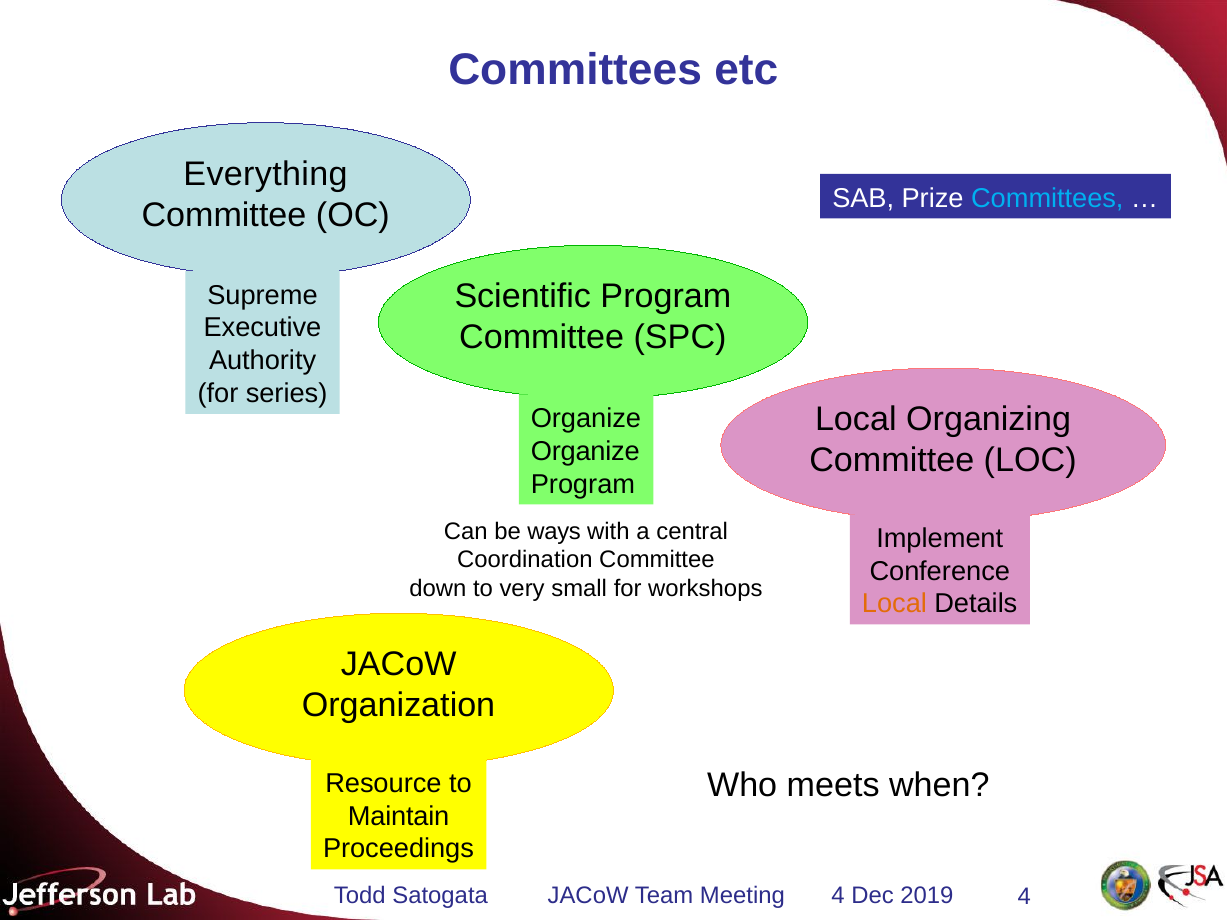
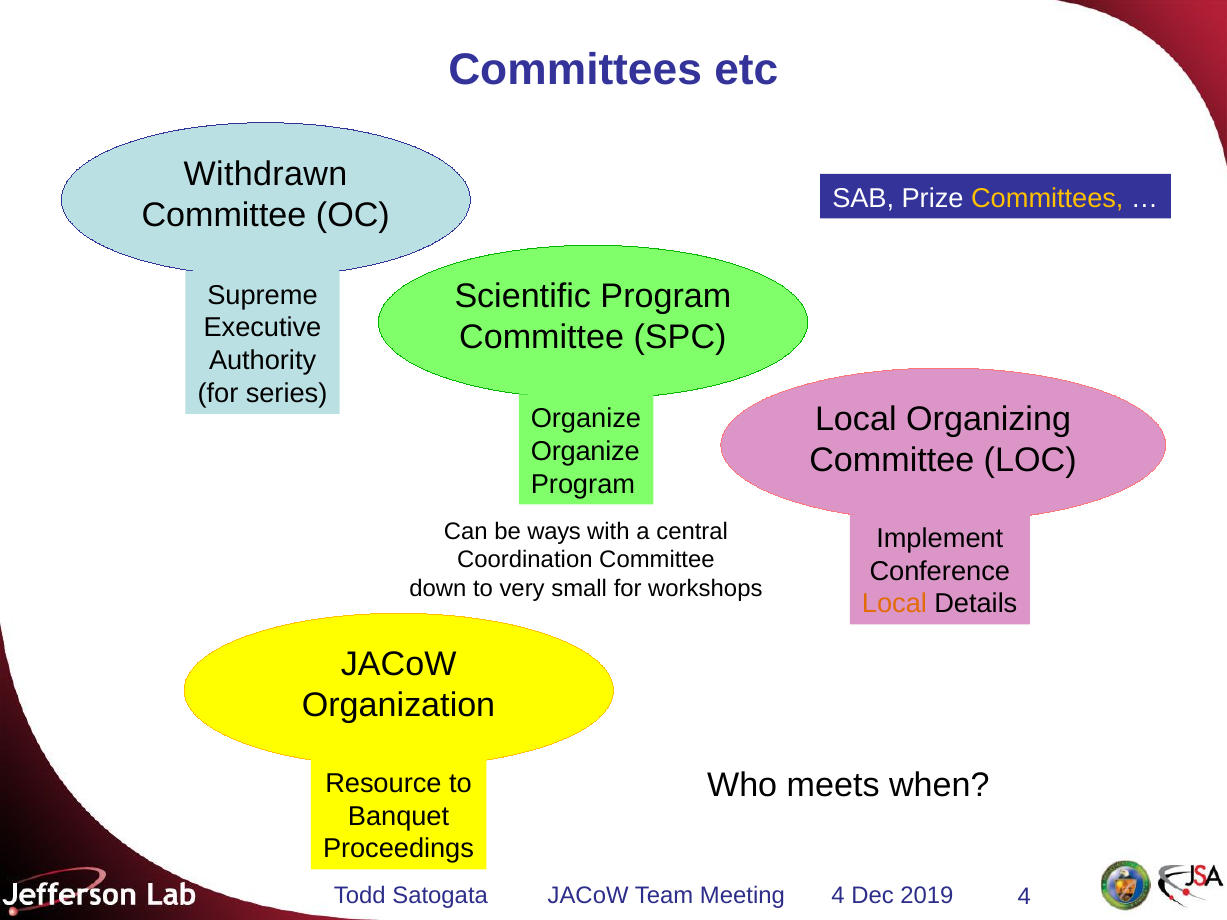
Everything: Everything -> Withdrawn (266, 174)
Committees colour: light blue -> yellow (1047, 198)
Maintain: Maintain -> Banquet (399, 816)
